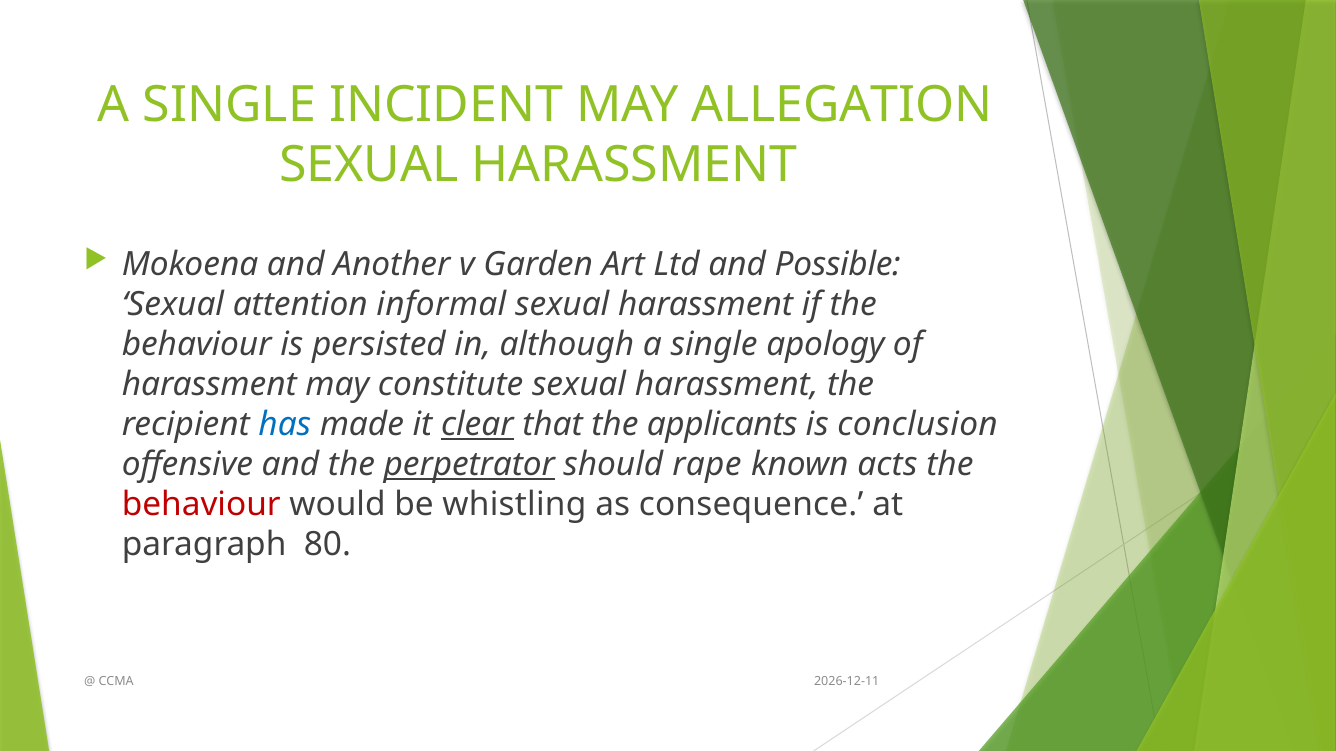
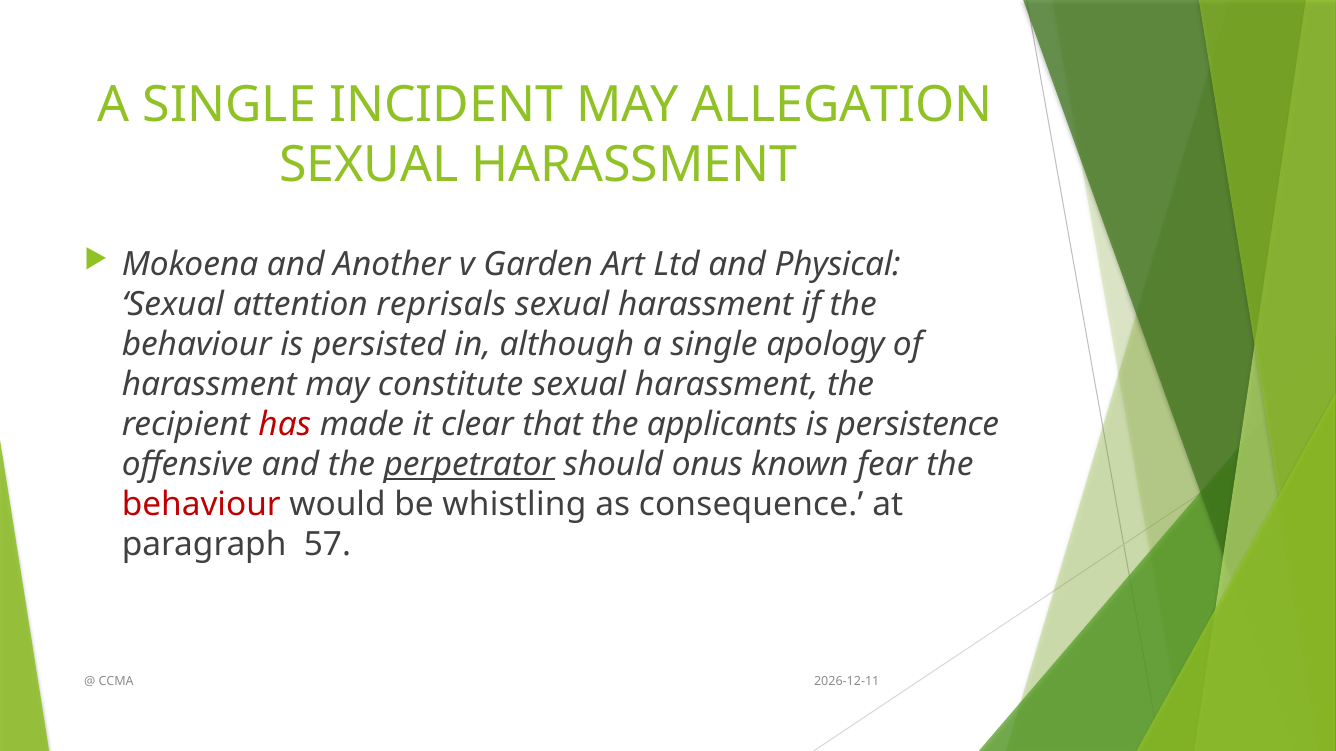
Possible: Possible -> Physical (838, 264)
informal: informal -> reprisals (441, 304)
has colour: blue -> red (285, 424)
clear underline: present -> none (477, 424)
conclusion: conclusion -> persistence (918, 424)
rape: rape -> onus (707, 465)
acts: acts -> fear (887, 465)
80: 80 -> 57 (327, 545)
